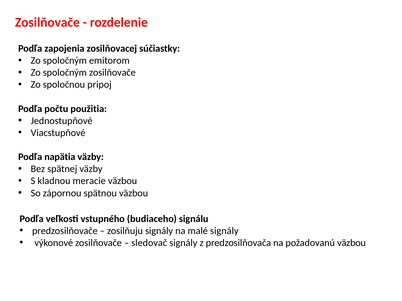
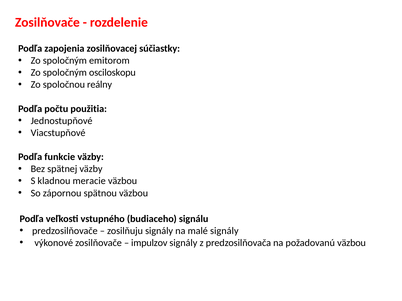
spoločným zosilňovače: zosilňovače -> osciloskopu (112, 73)
pripoj: pripoj -> reálny (100, 85)
napätia: napätia -> funkcie (60, 157)
sledovač: sledovač -> impulzov (149, 243)
